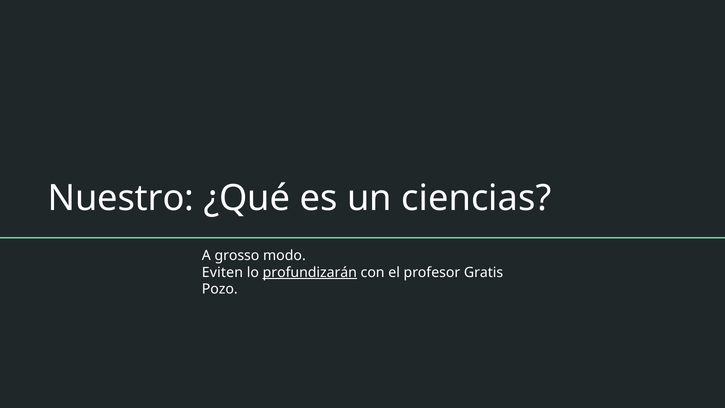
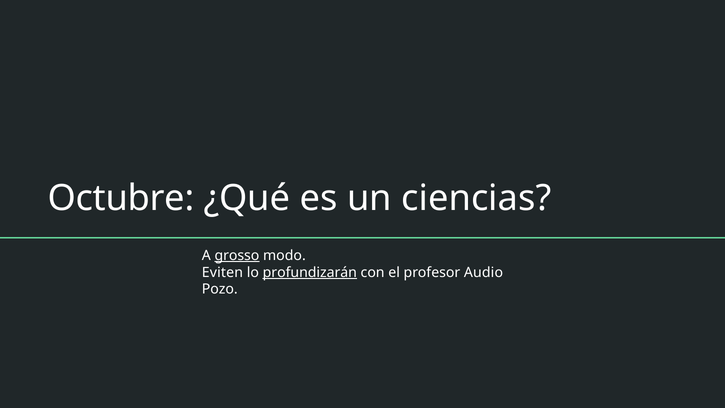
Nuestro: Nuestro -> Octubre (121, 198)
grosso underline: none -> present (237, 255)
Gratis: Gratis -> Audio (484, 272)
